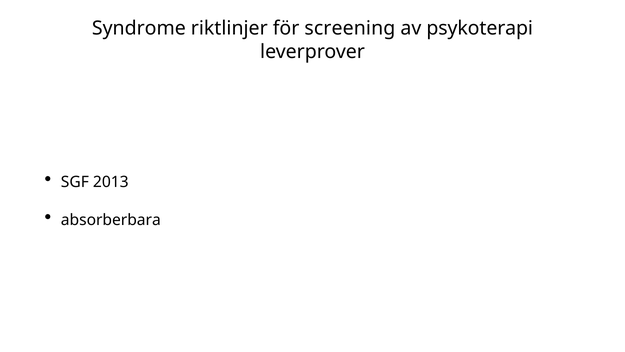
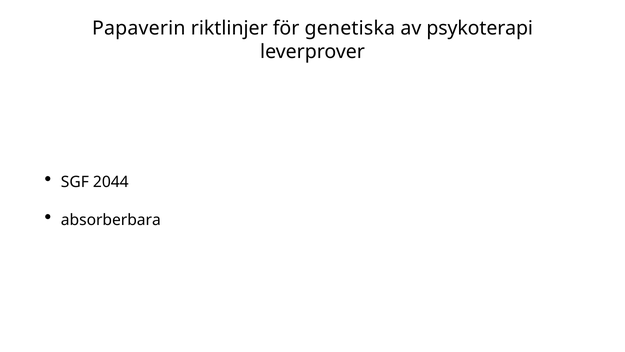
Syndrome: Syndrome -> Papaverin (139, 28)
screening: screening -> genetiska (350, 28)
2013: 2013 -> 2044 (111, 182)
